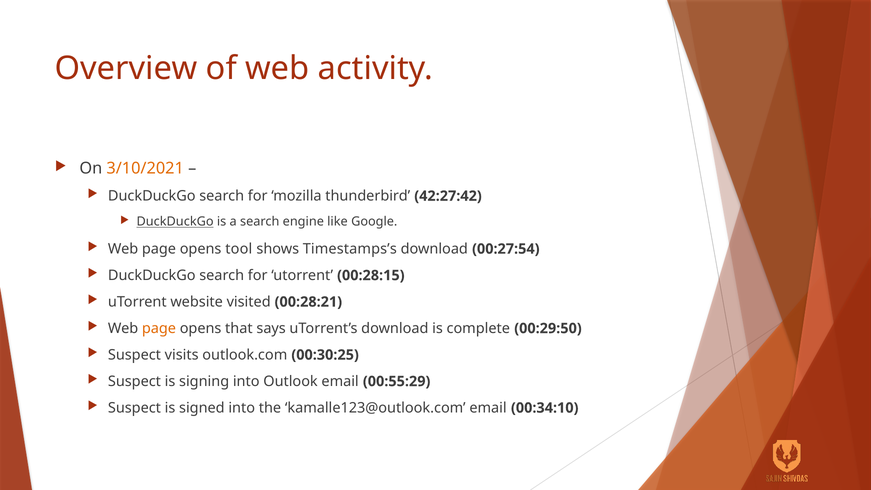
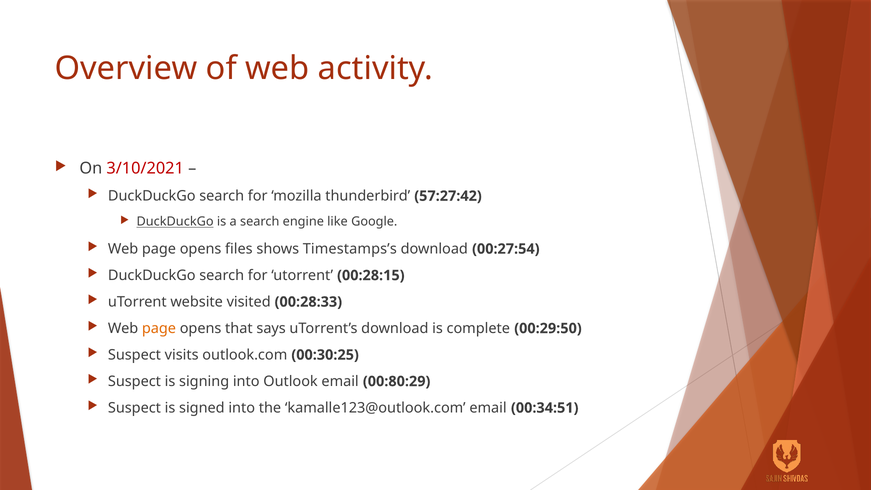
3/10/2021 colour: orange -> red (145, 169)
42:27:42: 42:27:42 -> 57:27:42 (448, 196)
tool: tool -> files (239, 249)
00:28:21: 00:28:21 -> 00:28:33 (308, 302)
00:55:29: 00:55:29 -> 00:80:29 (397, 381)
00:34:10: 00:34:10 -> 00:34:51 (545, 408)
